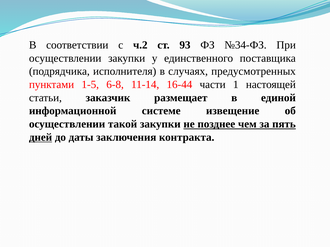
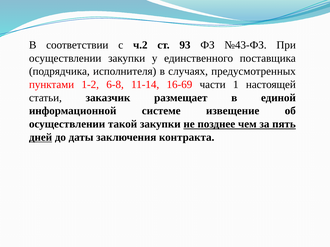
№34-ФЗ: №34-ФЗ -> №43-ФЗ (246, 45)
1-5: 1-5 -> 1-2 (90, 85)
16-44: 16-44 -> 16-69 (179, 85)
